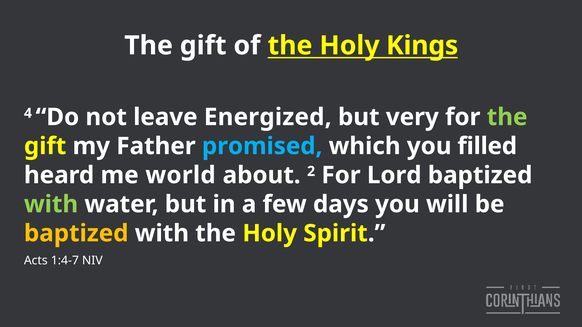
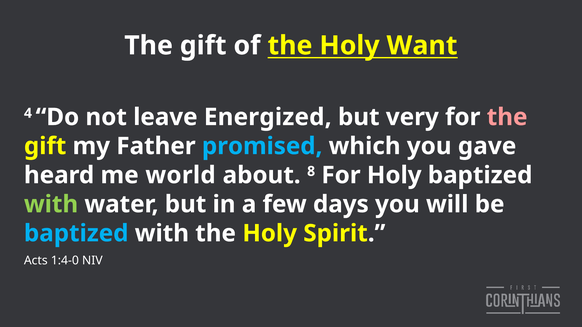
Kings: Kings -> Want (422, 46)
the colour: light green -> pink (507, 117)
filled: filled -> gave (487, 146)
2: 2 -> 8 (311, 171)
For Lord: Lord -> Holy (394, 175)
baptized colour: yellow -> light blue (76, 234)
1:4-7: 1:4-7 -> 1:4-0 (65, 261)
